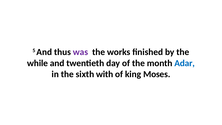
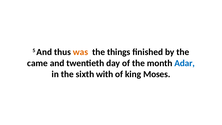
was colour: purple -> orange (80, 52)
works: works -> things (119, 52)
while: while -> came (37, 63)
